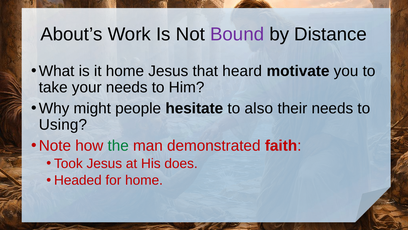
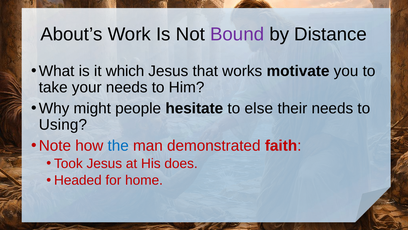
it home: home -> which (125, 71)
heard: heard -> works (242, 71)
also: also -> else (259, 108)
the colour: green -> blue (118, 145)
